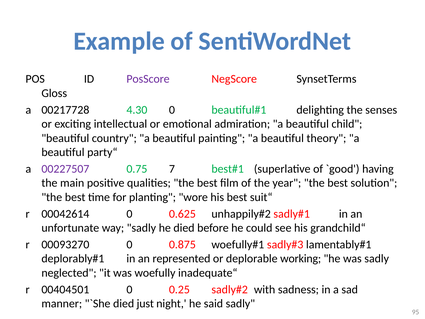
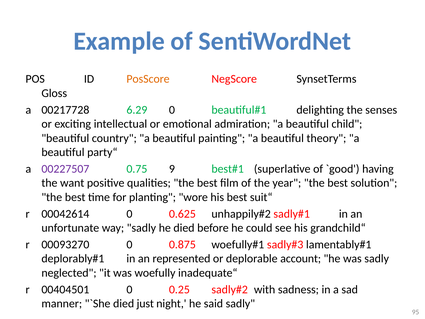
PosScore colour: purple -> orange (148, 79)
4.30: 4.30 -> 6.29 (137, 110)
7: 7 -> 9 (172, 169)
main: main -> want (72, 183)
working: working -> account (301, 259)
